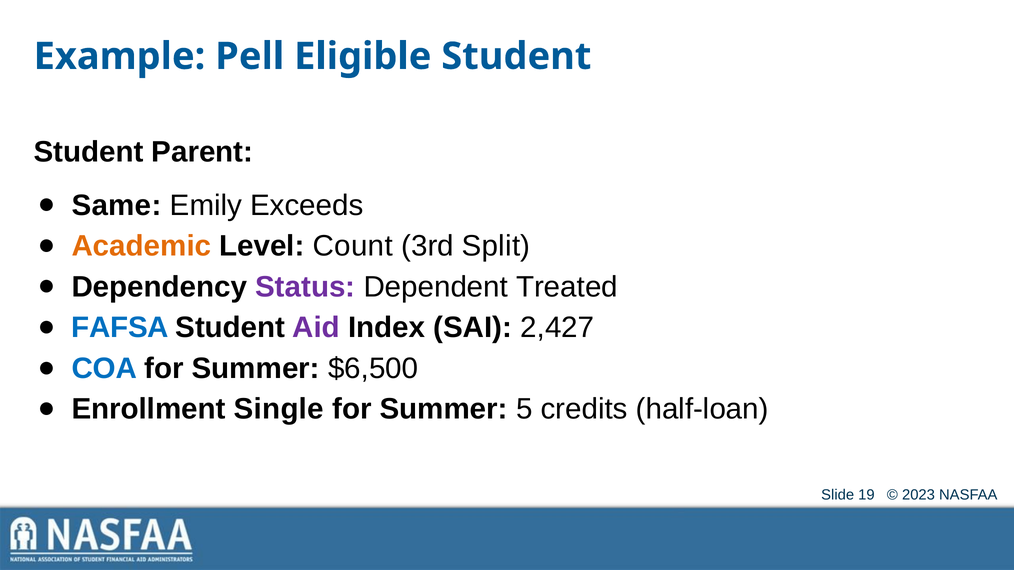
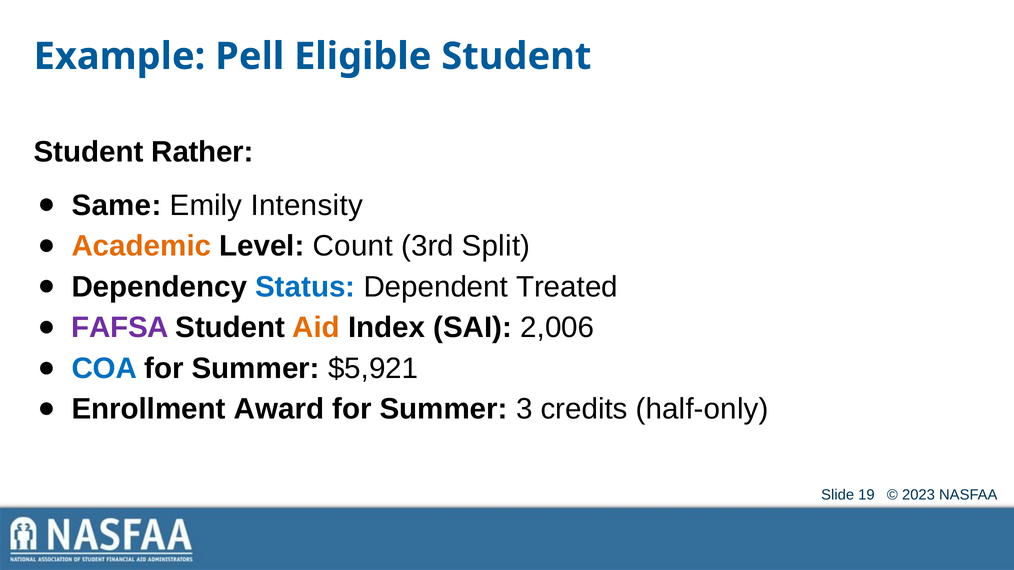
Parent: Parent -> Rather (202, 152)
Exceeds: Exceeds -> Intensity (307, 205)
Status colour: purple -> blue (305, 287)
FAFSA colour: blue -> purple (120, 328)
Aid colour: purple -> orange (316, 328)
2,427: 2,427 -> 2,006 (557, 328)
$6,500: $6,500 -> $5,921 (373, 369)
Single: Single -> Award (279, 409)
5: 5 -> 3 (524, 409)
half-loan: half-loan -> half-only (702, 409)
